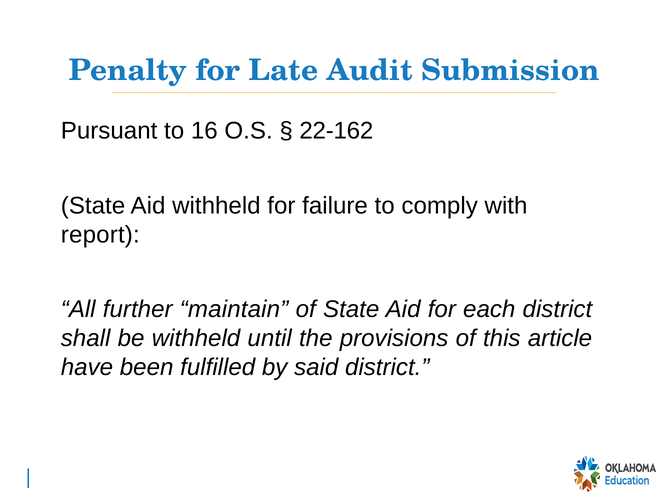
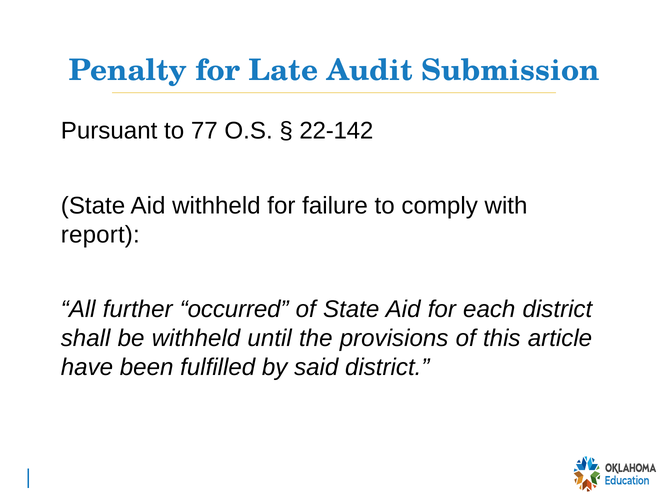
16: 16 -> 77 (204, 131)
22-162: 22-162 -> 22-142 (336, 131)
maintain: maintain -> occurred (234, 309)
